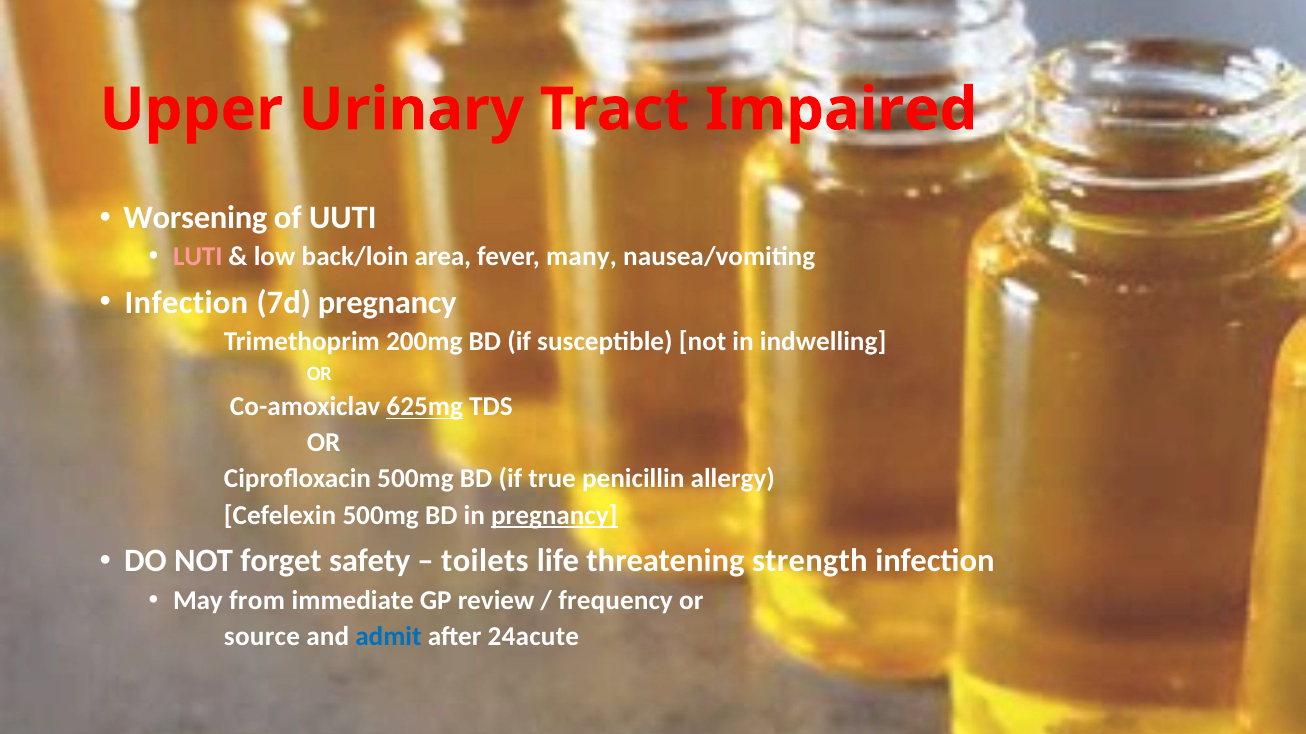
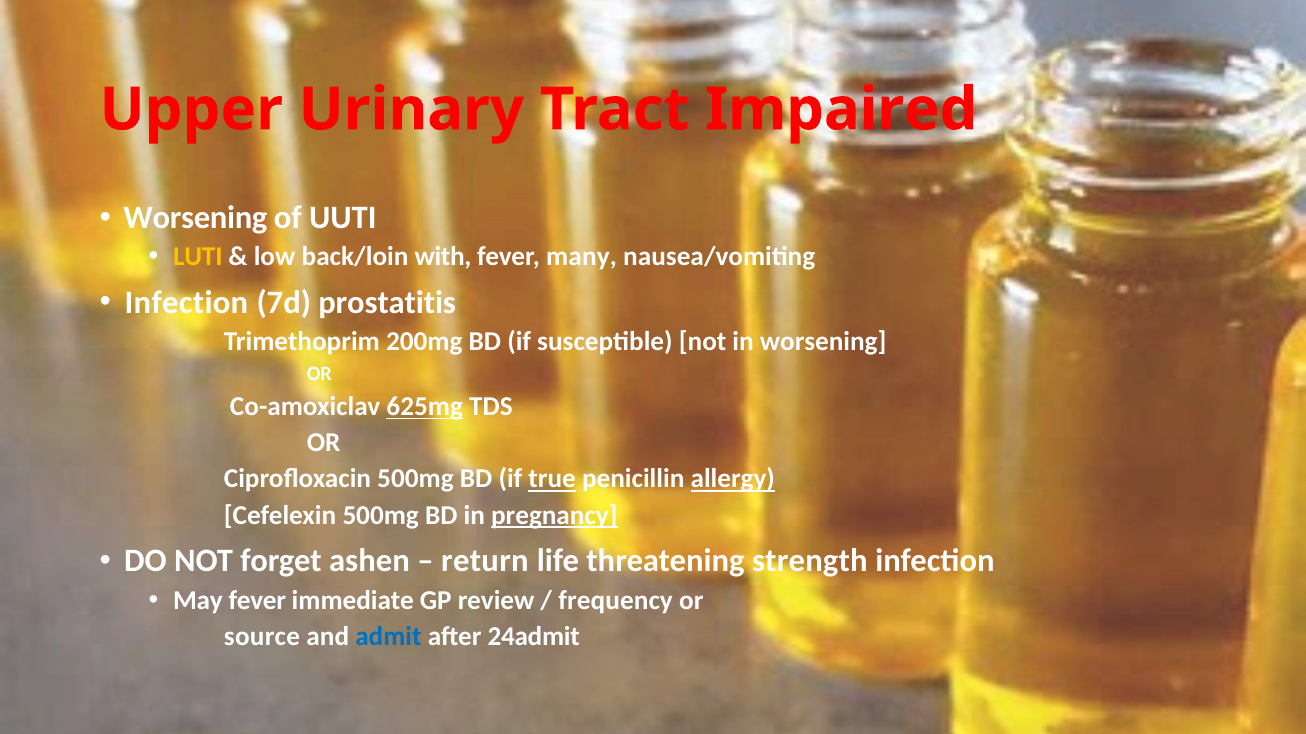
LUTI colour: pink -> yellow (198, 257)
area: area -> with (443, 257)
7d pregnancy: pregnancy -> prostatitis (387, 303)
in indwelling: indwelling -> worsening (823, 342)
true underline: none -> present (552, 479)
allergy underline: none -> present (733, 479)
safety: safety -> ashen (369, 561)
toilets: toilets -> return (485, 561)
May from: from -> fever (257, 601)
24acute: 24acute -> 24admit (534, 637)
